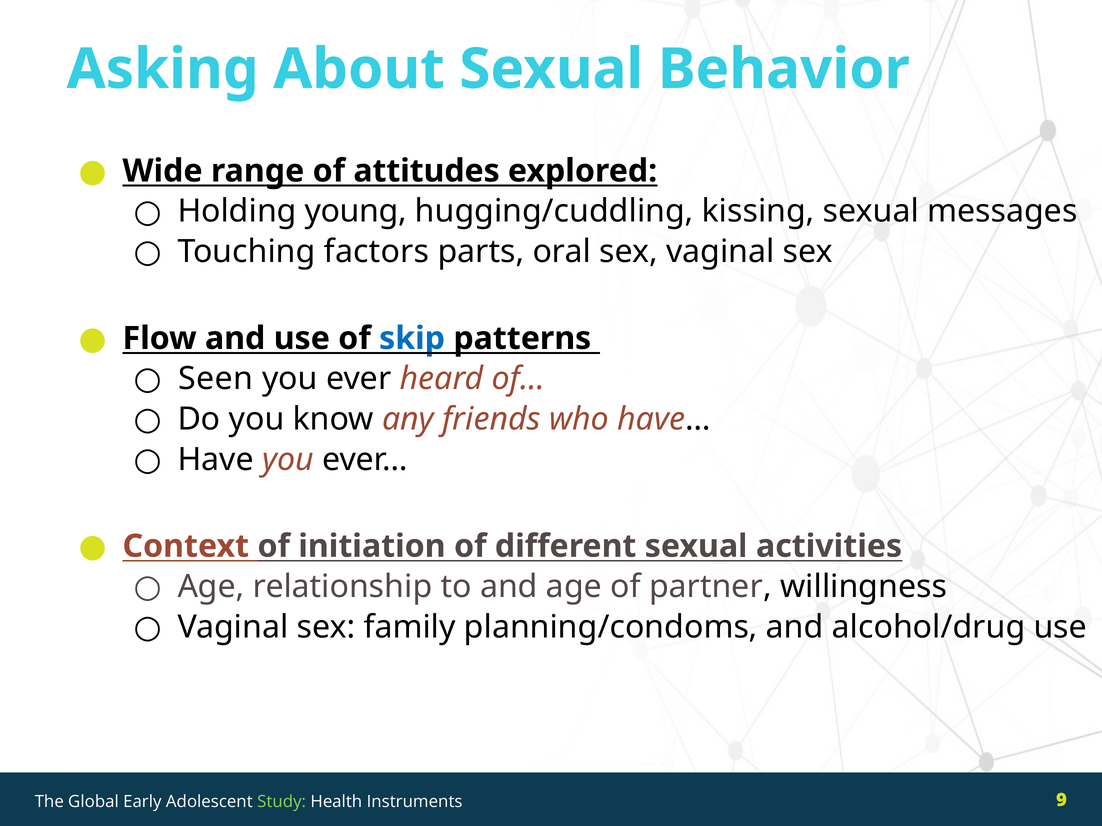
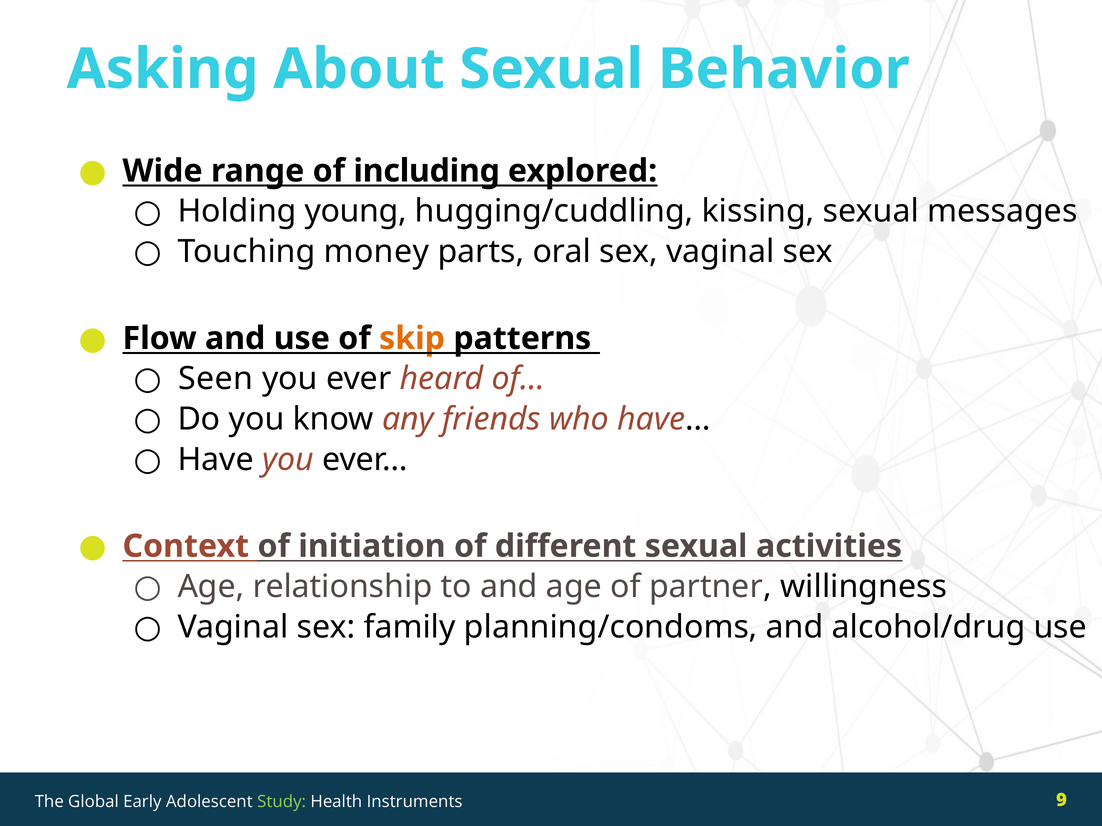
attitudes: attitudes -> including (427, 171)
factors: factors -> money (376, 252)
skip colour: blue -> orange (412, 339)
